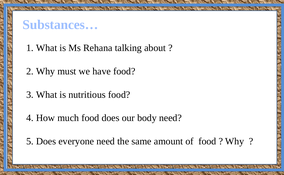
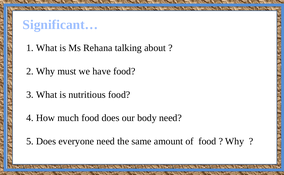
Substances…: Substances… -> Significant… (60, 25)
